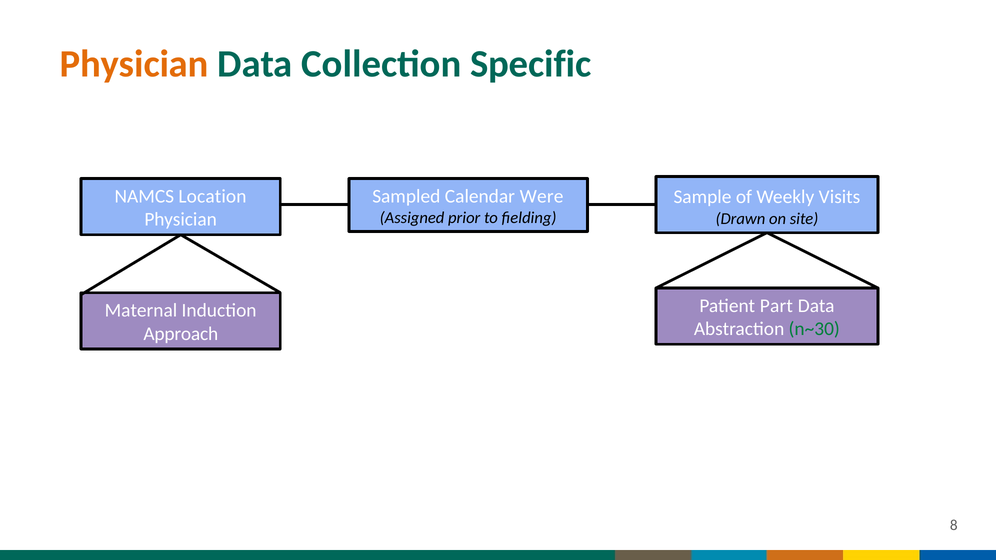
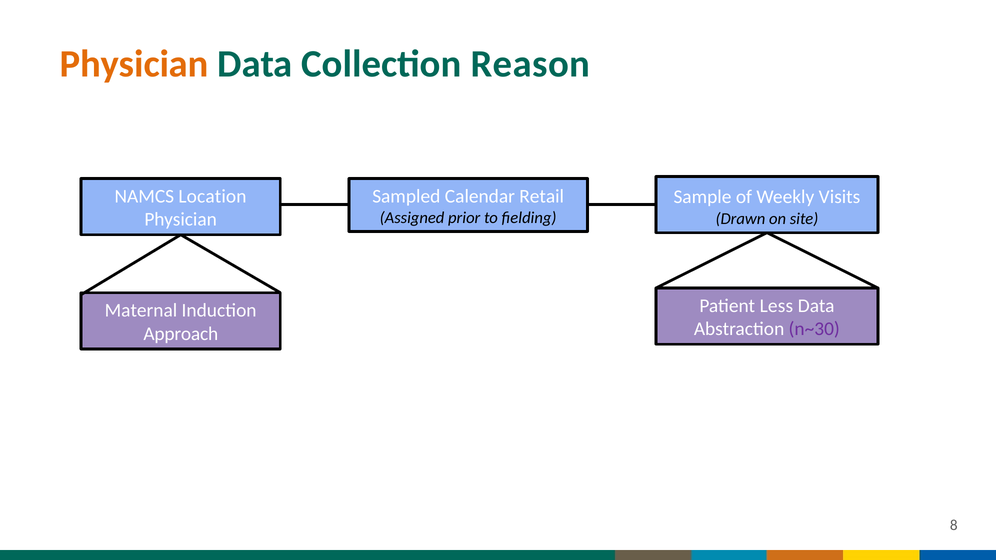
Specific: Specific -> Reason (530, 64)
Were: Were -> Retail (542, 196)
Part: Part -> Less (776, 306)
n~30 colour: green -> purple (814, 329)
